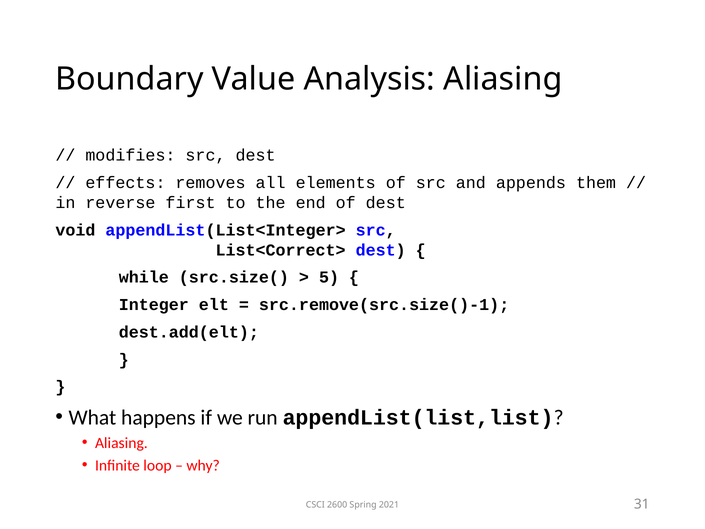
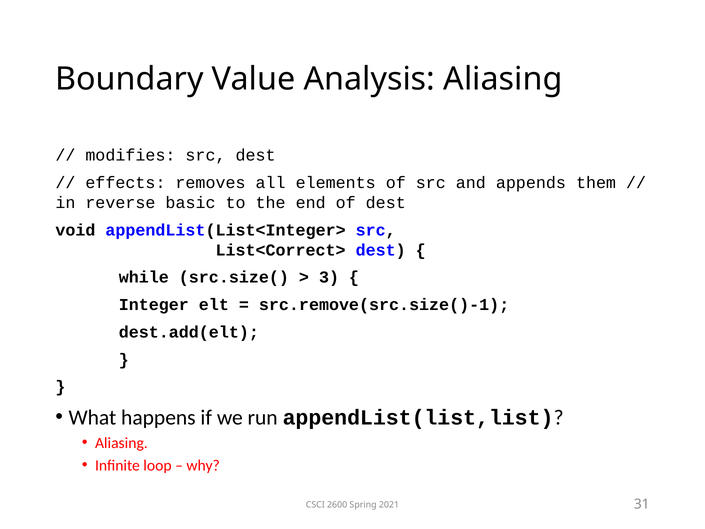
first: first -> basic (191, 203)
5: 5 -> 3 (329, 277)
